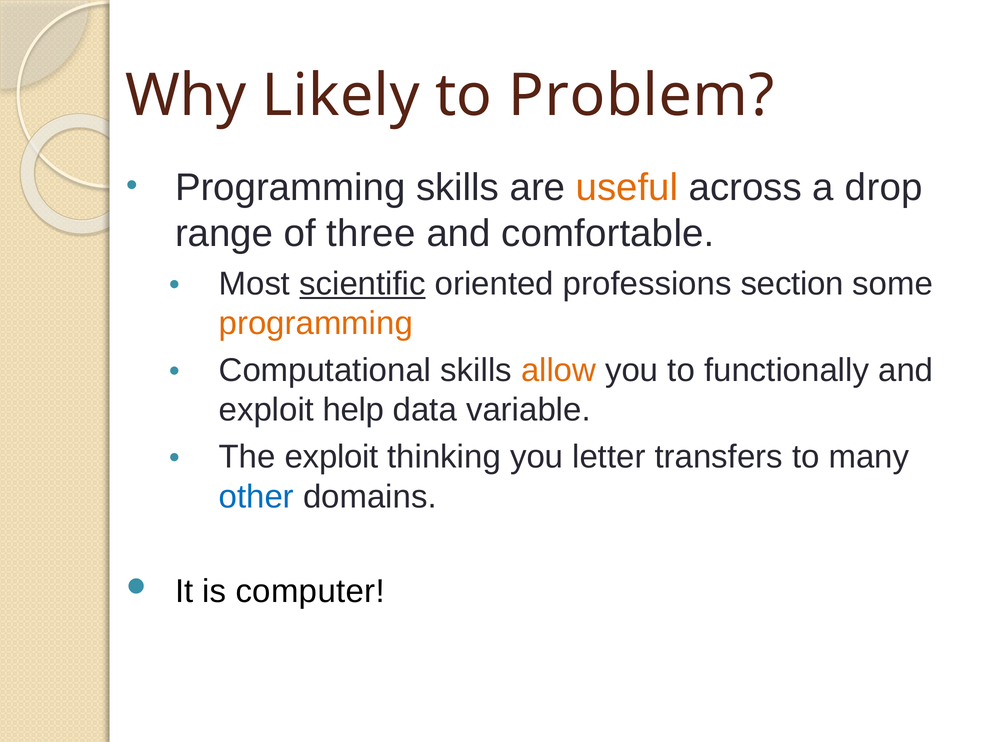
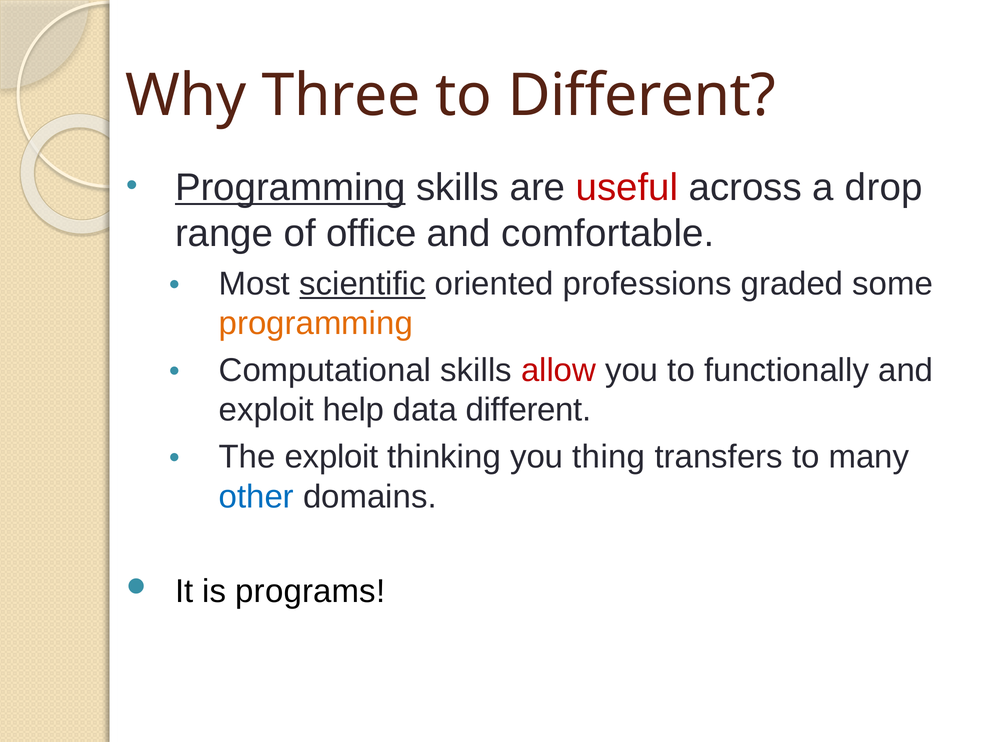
Likely: Likely -> Three (341, 96)
to Problem: Problem -> Different (642, 96)
Programming underline: none -> present (290, 187)
useful colour: orange -> red (627, 187)
three: three -> office (371, 234)
section: section -> graded (792, 284)
allow colour: orange -> red (559, 370)
data variable: variable -> different (529, 410)
letter: letter -> thing (609, 457)
computer: computer -> programs (310, 591)
